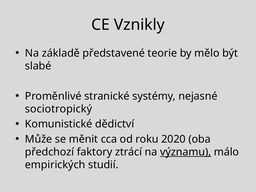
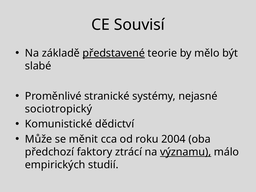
Vznikly: Vznikly -> Souvisí (139, 25)
představené underline: none -> present (114, 53)
2020: 2020 -> 2004 (173, 139)
